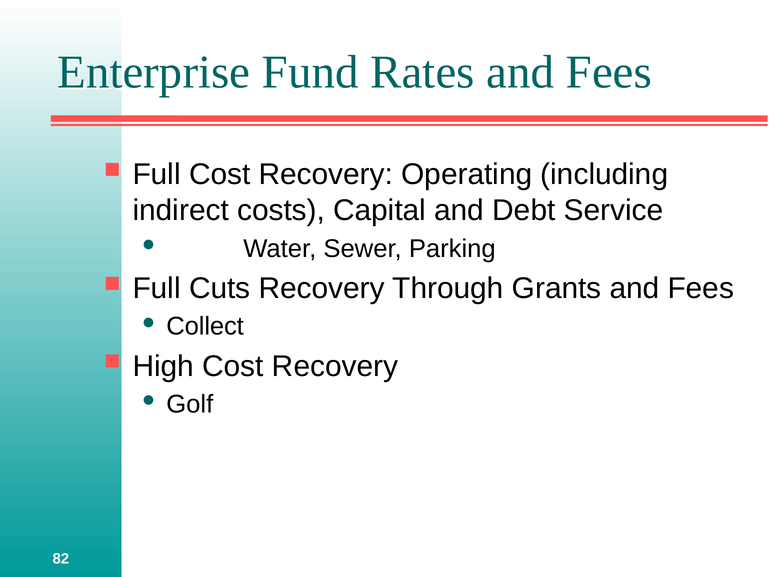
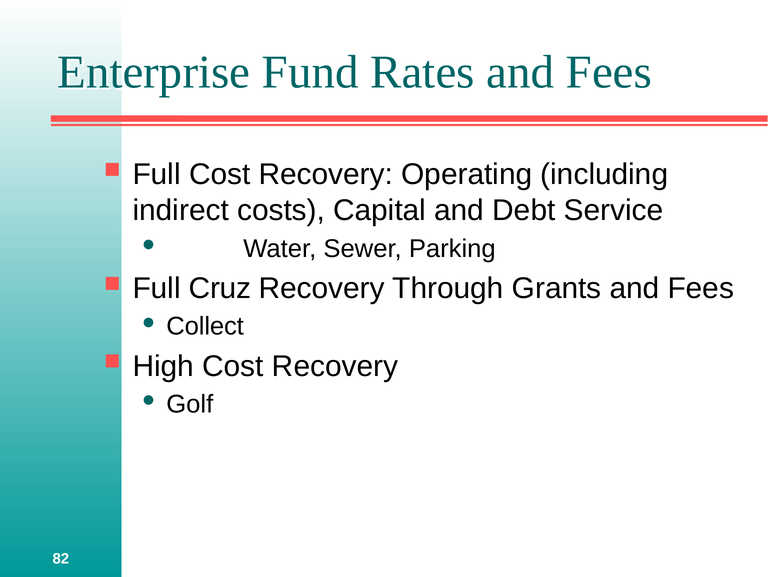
Cuts: Cuts -> Cruz (220, 288)
